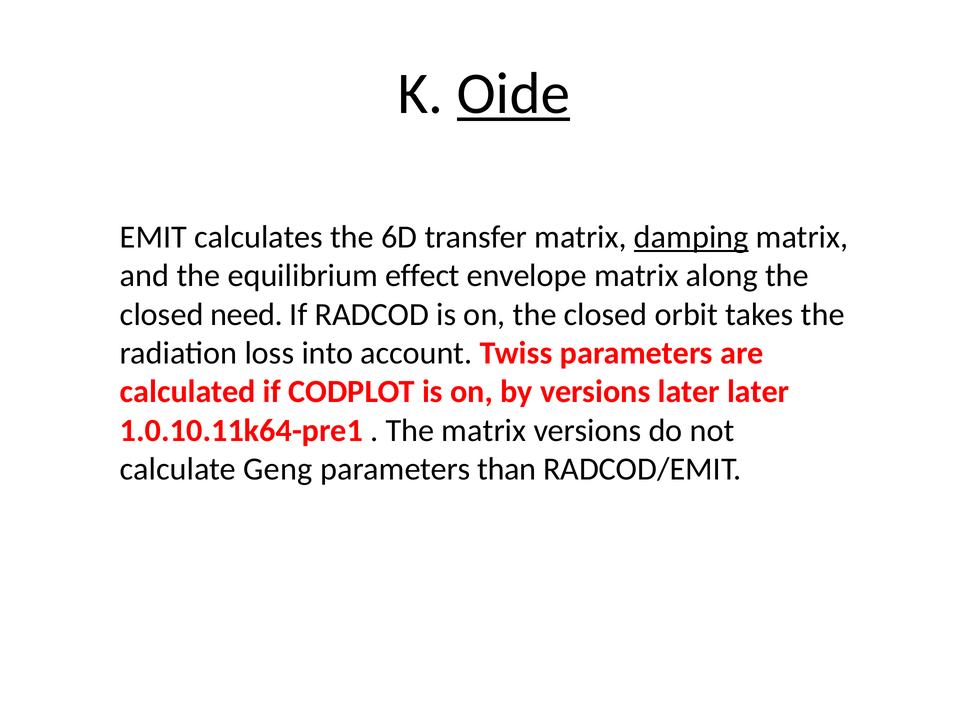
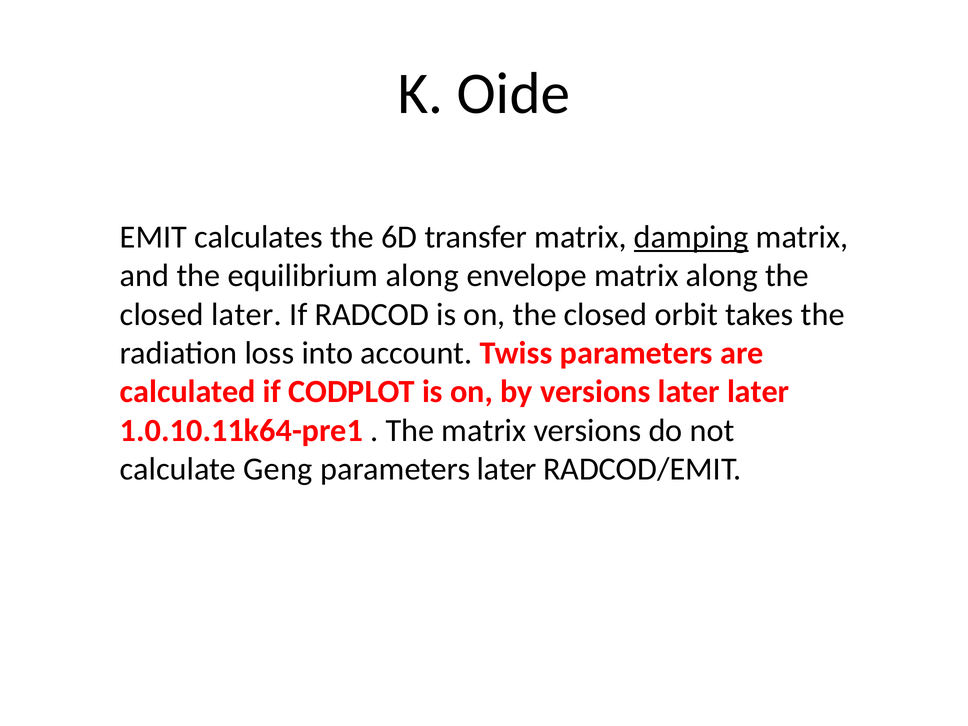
Oide underline: present -> none (513, 94)
equilibrium effect: effect -> along (422, 276)
closed need: need -> later (246, 314)
parameters than: than -> later (507, 469)
